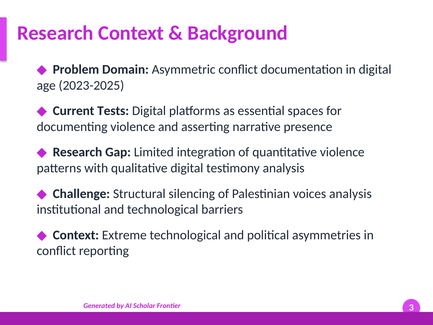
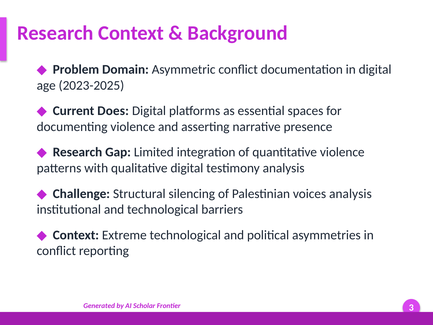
Tests: Tests -> Does (113, 111)
